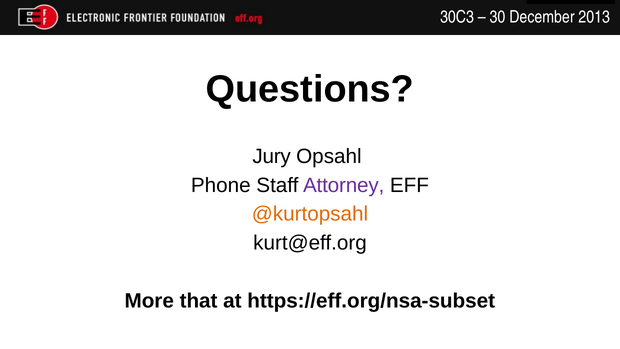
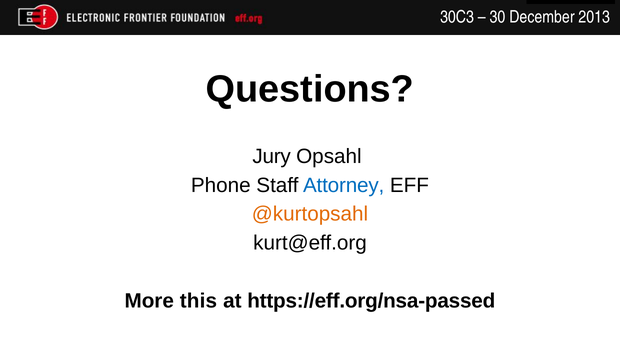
Attorney colour: purple -> blue (344, 185)
that: that -> this (198, 301)
https://eff.org/nsa-subset: https://eff.org/nsa-subset -> https://eff.org/nsa-passed (371, 301)
